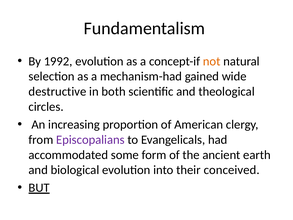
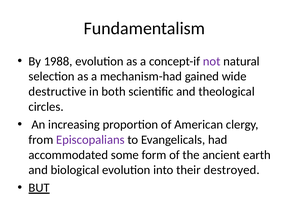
1992: 1992 -> 1988 (58, 61)
not colour: orange -> purple (212, 61)
conceived: conceived -> destroyed (232, 170)
